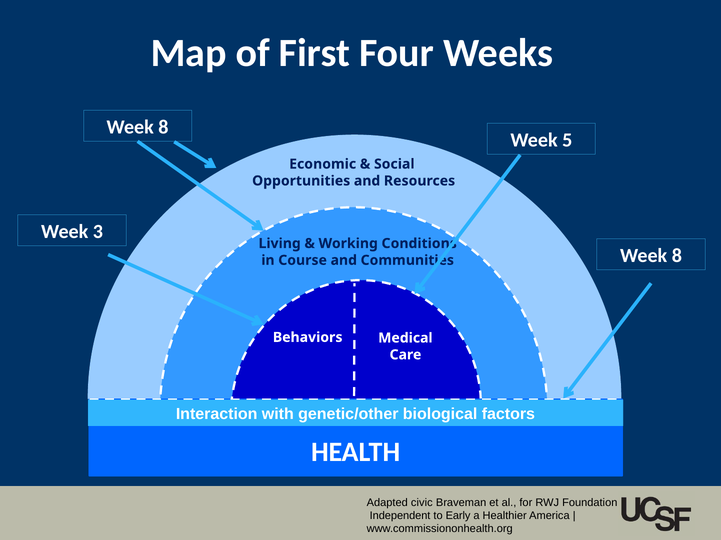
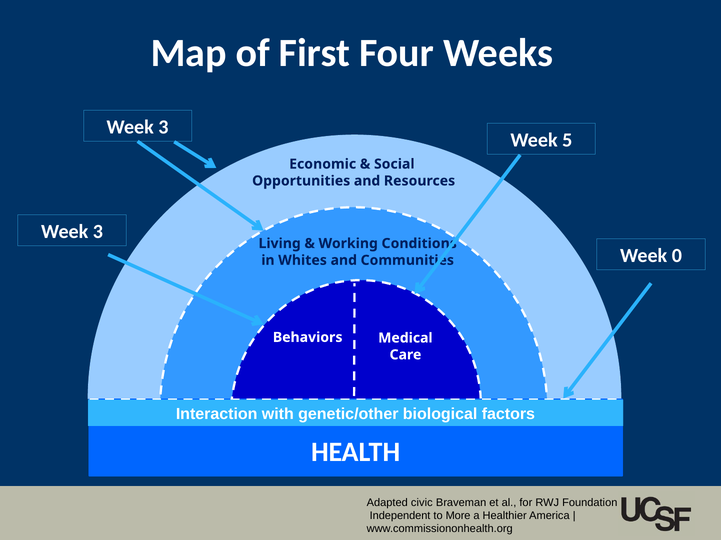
8: 8 -> 3 (163, 127)
8: 8 -> 0 (677, 256)
Course: Course -> Whites (303, 261)
Early: Early -> More (458, 516)
